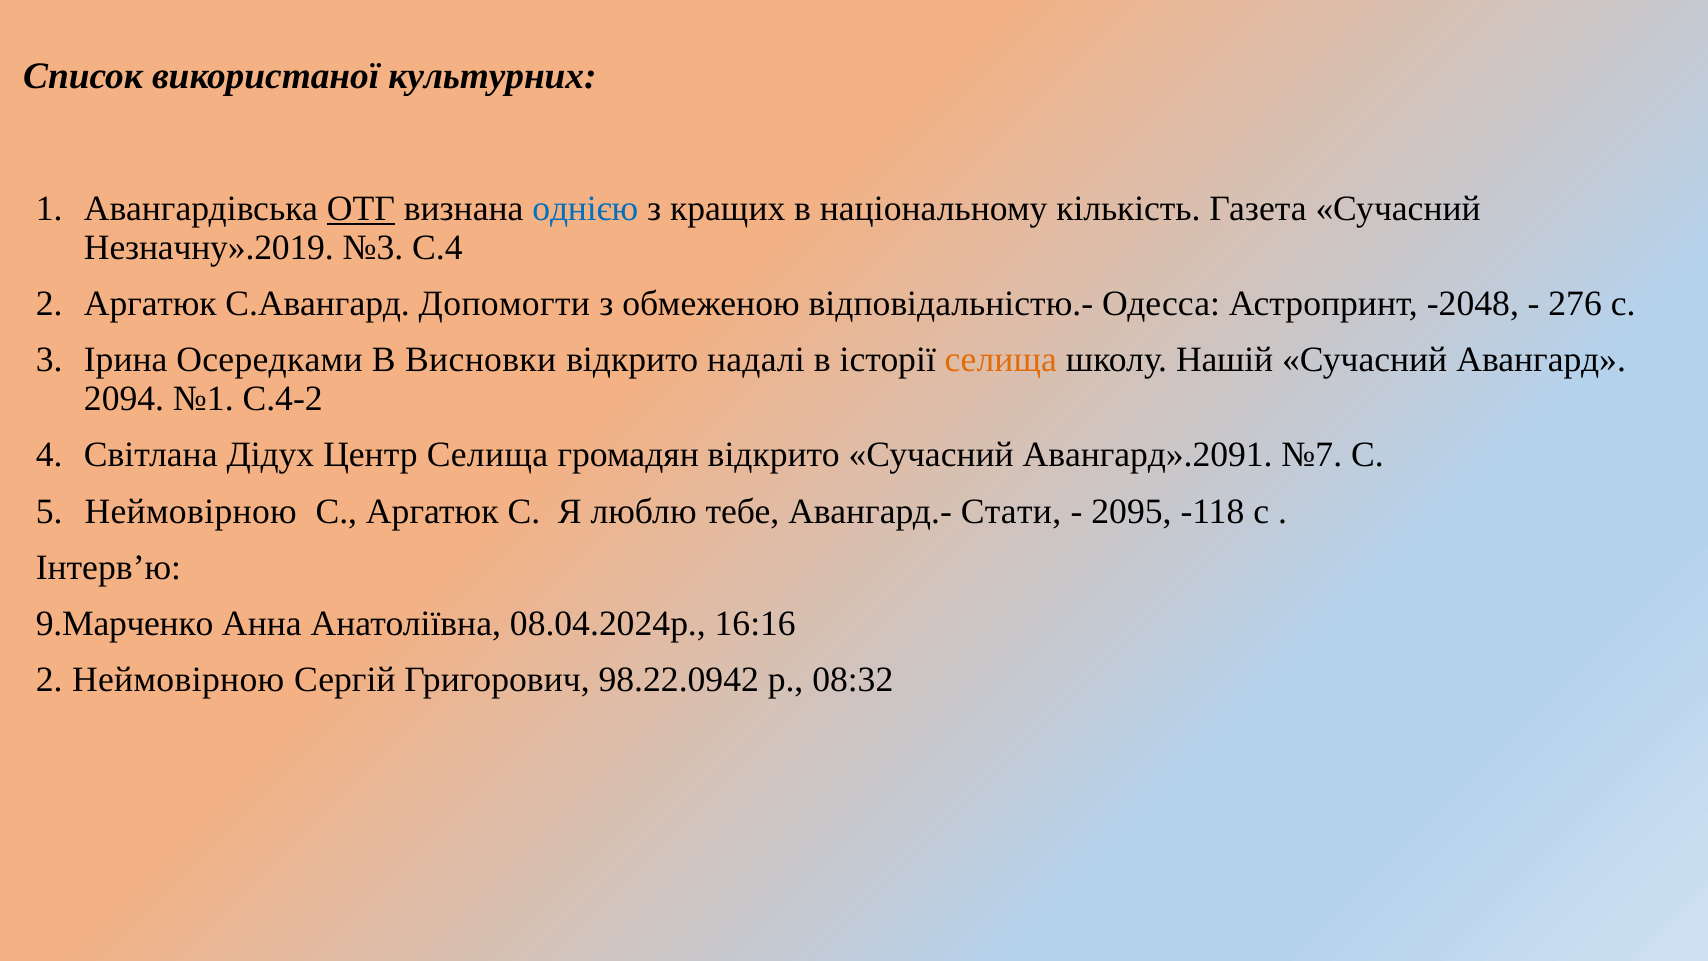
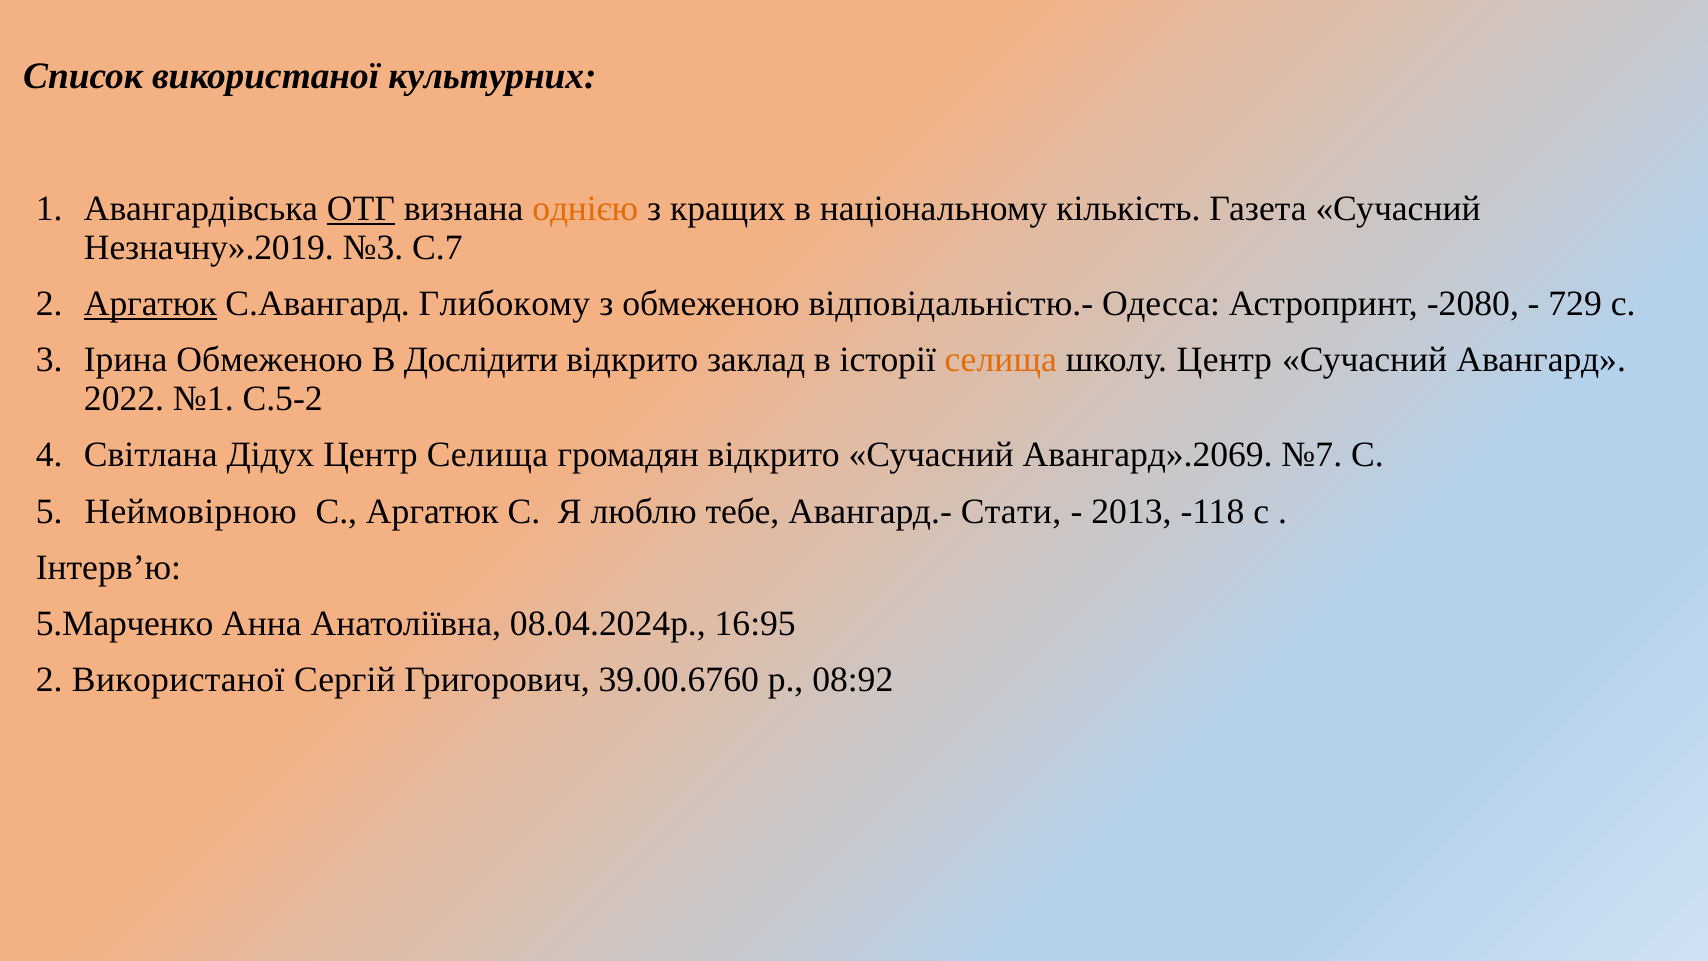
однією colour: blue -> orange (585, 209)
С.4: С.4 -> С.7 (437, 248)
Аргатюк underline: none -> present (150, 304)
Допомогти: Допомогти -> Глибокому (504, 304)
-2048: -2048 -> -2080 (1473, 304)
276: 276 -> 729 (1575, 304)
Ірина Осередками: Осередками -> Обмеженою (270, 360)
Висновки: Висновки -> Дослідити (481, 360)
надалі: надалі -> заклад (756, 360)
школу Нашій: Нашій -> Центр (1224, 360)
2094: 2094 -> 2022 (124, 399)
С.4-2: С.4-2 -> С.5-2 (283, 399)
Авангард».2091: Авангард».2091 -> Авангард».2069 (1148, 455)
2095: 2095 -> 2013 (1131, 511)
9.Марченко: 9.Марченко -> 5.Марченко (125, 624)
16:16: 16:16 -> 16:95 (755, 624)
2 Неймовірною: Неймовірною -> Використаної (178, 680)
98.22.0942: 98.22.0942 -> 39.00.6760 (679, 680)
08:32: 08:32 -> 08:92 (853, 680)
